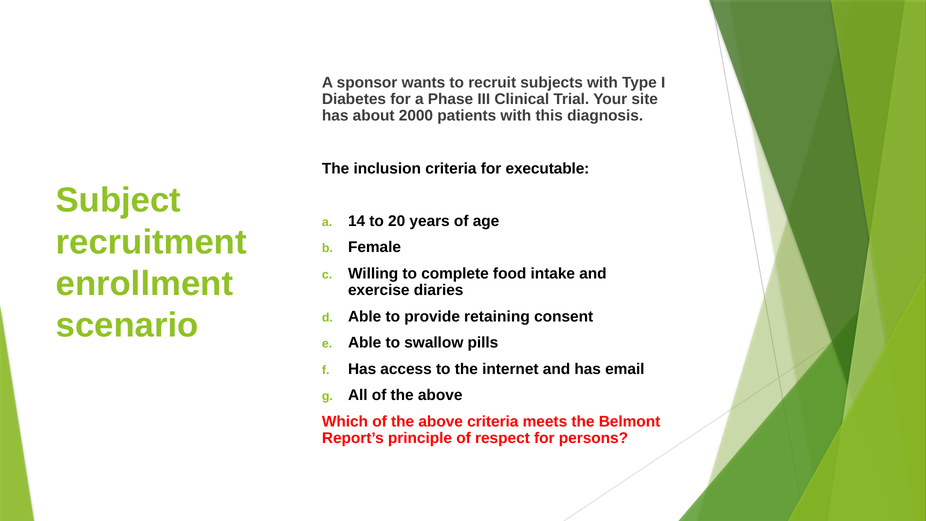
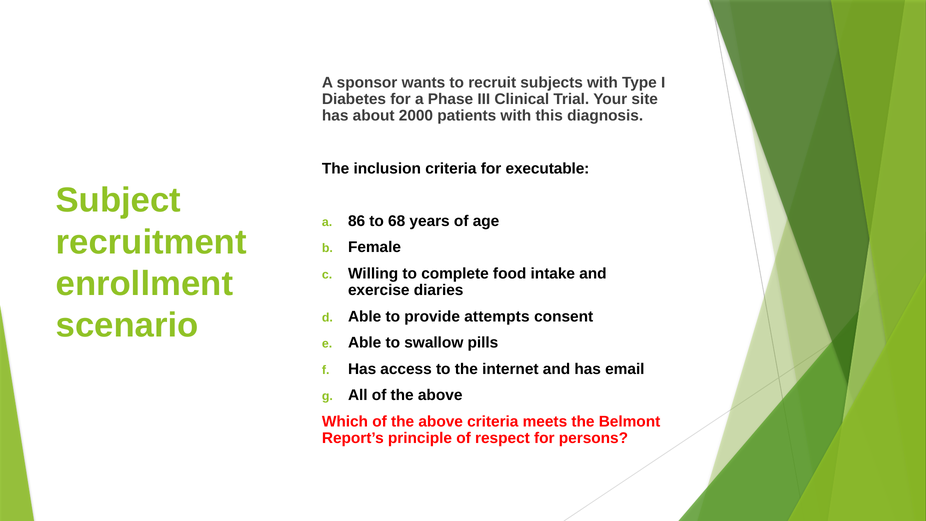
14: 14 -> 86 (357, 221)
20: 20 -> 68 (397, 221)
retaining: retaining -> attempts (497, 316)
